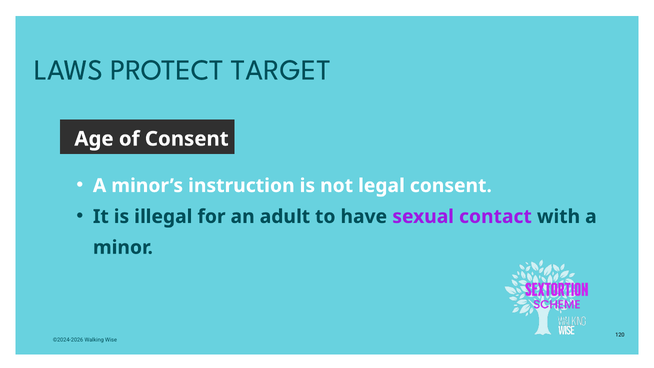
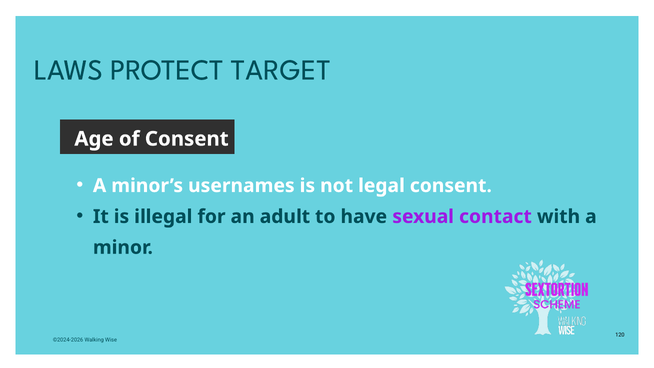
instruction: instruction -> usernames (241, 186)
